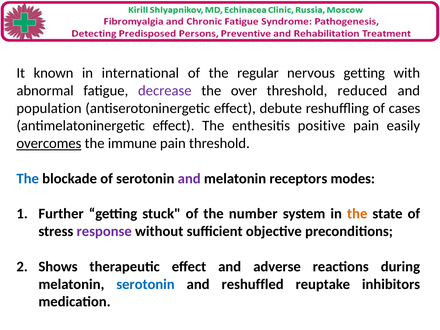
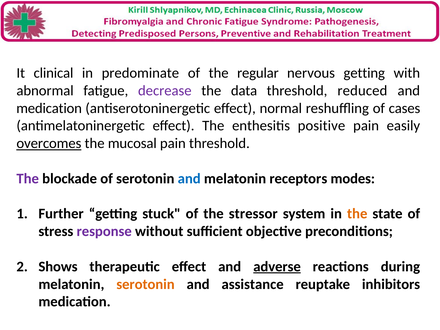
known: known -> clinical (54, 73)
international: international -> predominate (140, 73)
over: over -> data (244, 91)
population: population -> medication (49, 108)
debute: debute -> normal (281, 108)
immune: immune -> mucosal (132, 143)
The colour: blue -> purple (28, 179)
and colour: purple -> blue (189, 179)
number: number -> stressor (253, 214)
adverse underline: none -> present (277, 267)
serotonin colour: blue -> orange (145, 284)
reshuffled: reshuffled -> assistance (253, 284)
